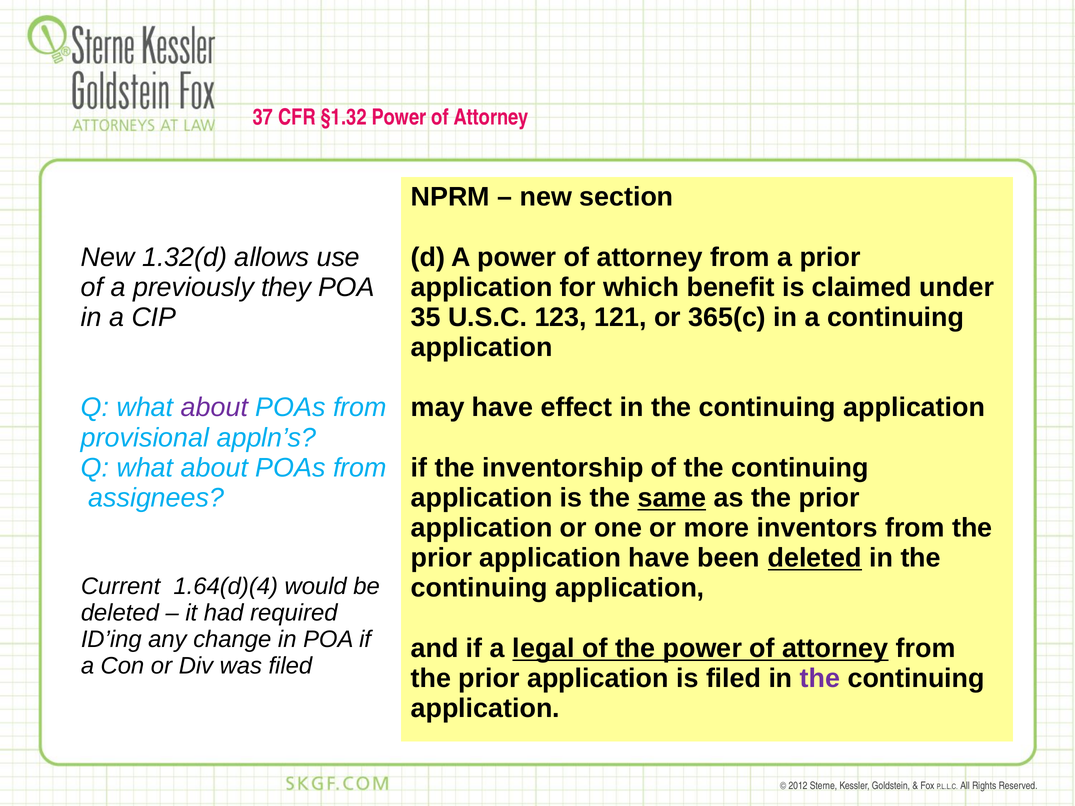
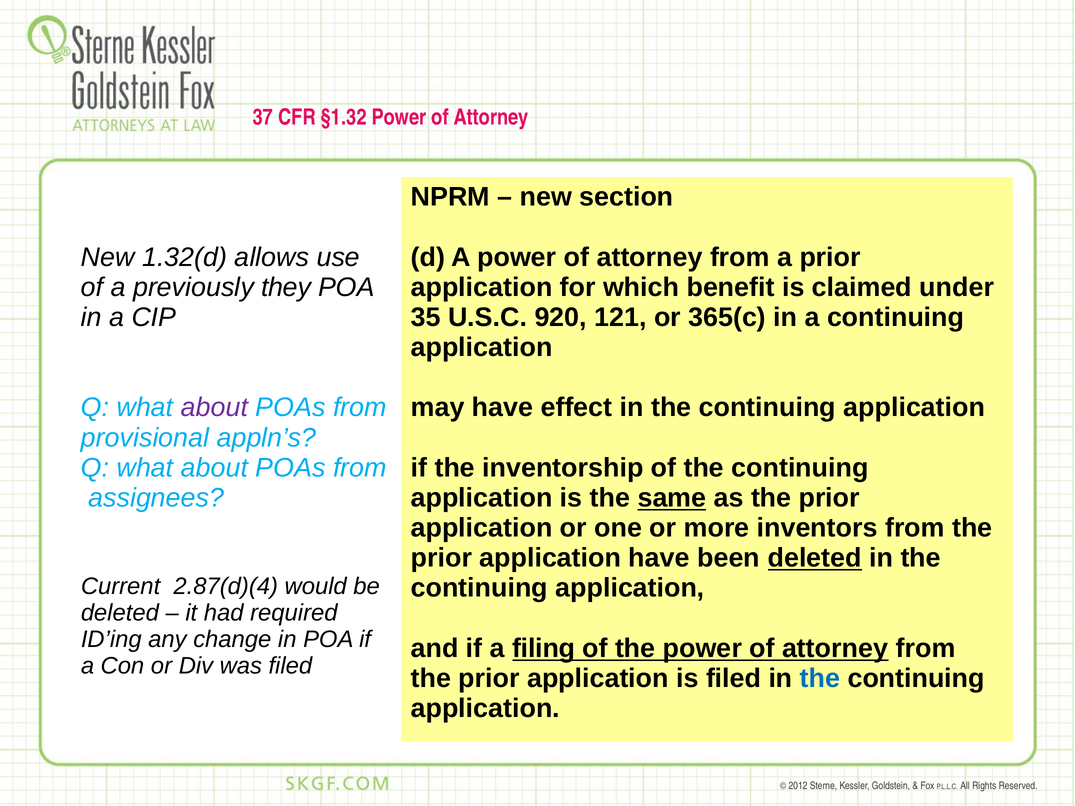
123: 123 -> 920 (561, 317)
1.64(d)(4: 1.64(d)(4 -> 2.87(d)(4 (226, 586)
legal: legal -> filing (544, 648)
the colour: purple -> blue (820, 679)
